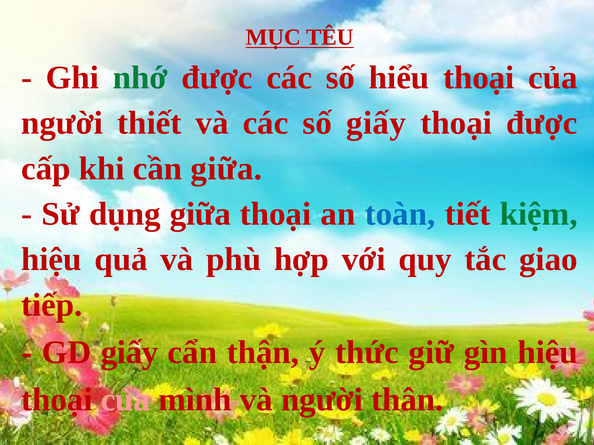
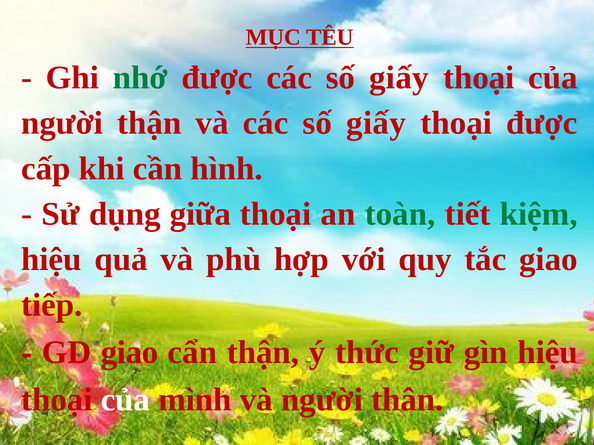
được các số hiểu: hiểu -> giấy (399, 78)
người thiết: thiết -> thận (149, 123)
cần giữa: giữa -> hình (227, 169)
toàn colour: blue -> green (400, 214)
GD giấy: giấy -> giao (130, 353)
của colour: pink -> white (125, 400)
